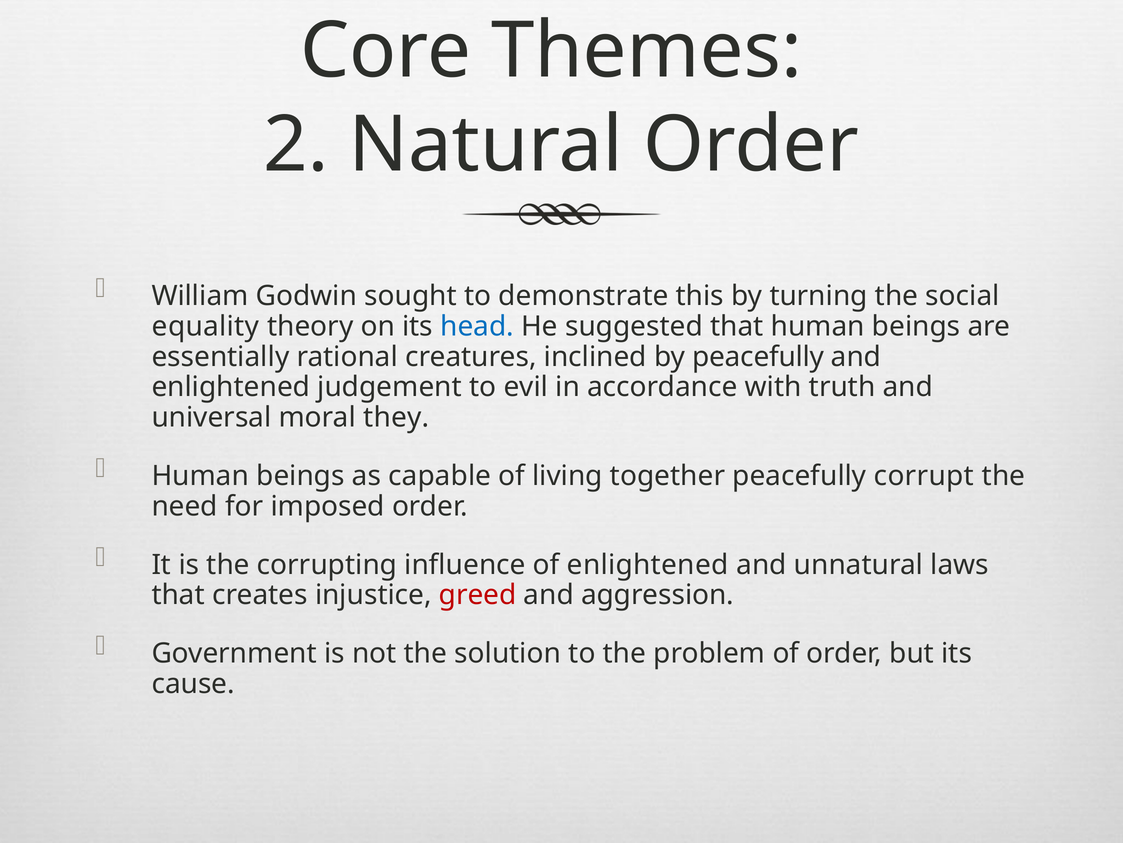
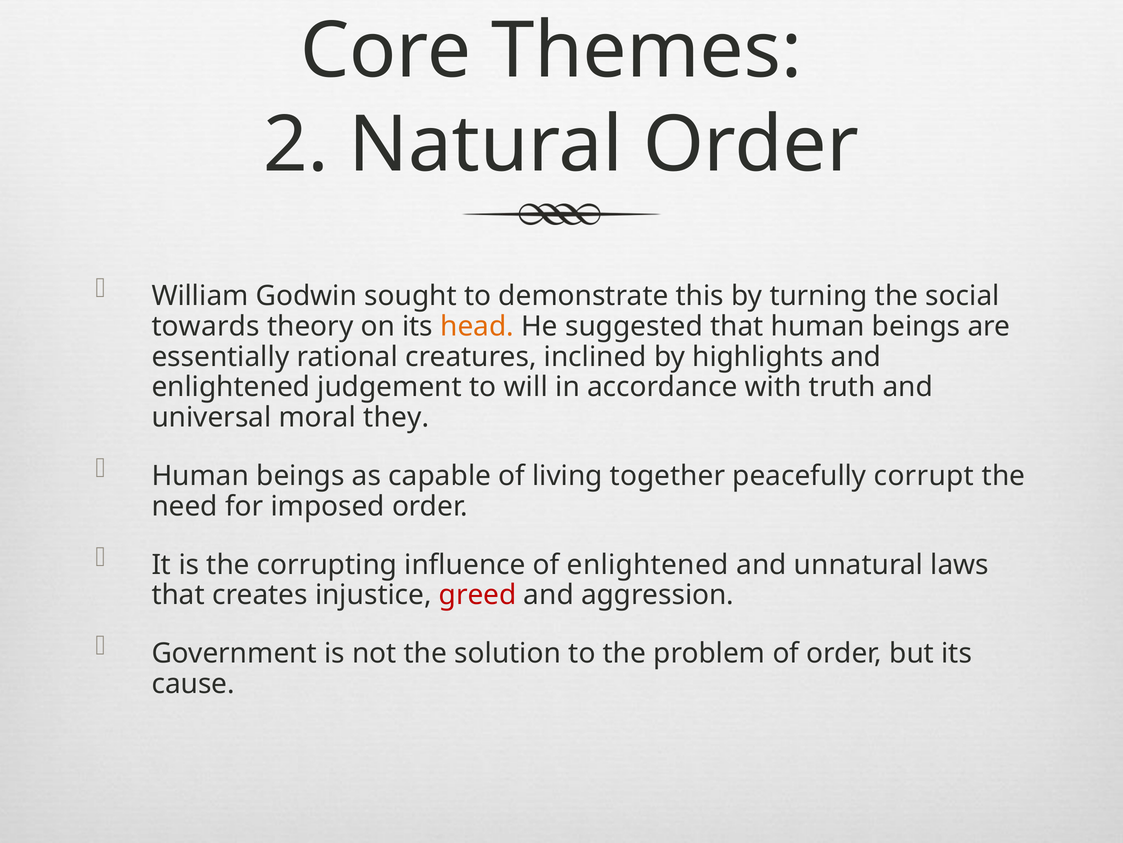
equality: equality -> towards (206, 326)
head colour: blue -> orange (477, 326)
by peacefully: peacefully -> highlights (758, 356)
evil: evil -> will (526, 387)
